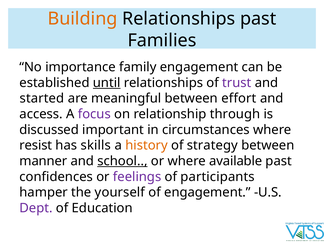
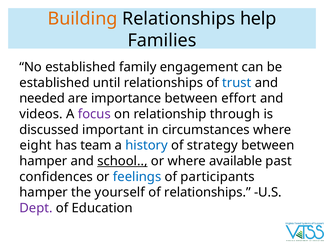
Relationships past: past -> help (258, 19)
No importance: importance -> established (80, 67)
until underline: present -> none (107, 83)
trust colour: purple -> blue (237, 83)
started: started -> needed (42, 98)
meaningful: meaningful -> importance (126, 98)
access: access -> videos (41, 114)
resist: resist -> eight (36, 145)
skills: skills -> team (96, 145)
history colour: orange -> blue (147, 145)
manner: manner -> hamper (43, 161)
feelings colour: purple -> blue (137, 177)
of engagement: engagement -> relationships (207, 192)
